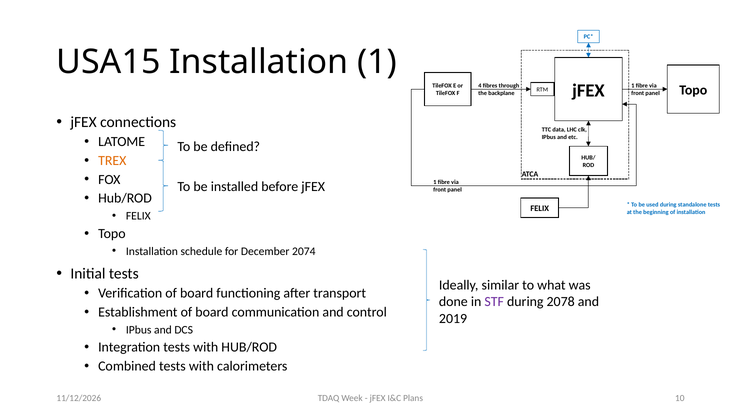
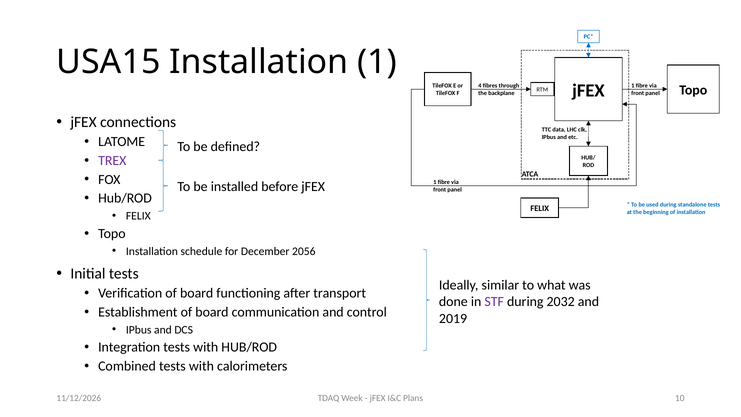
TREX colour: orange -> purple (112, 161)
2074: 2074 -> 2056 (304, 251)
2078: 2078 -> 2032 (561, 302)
